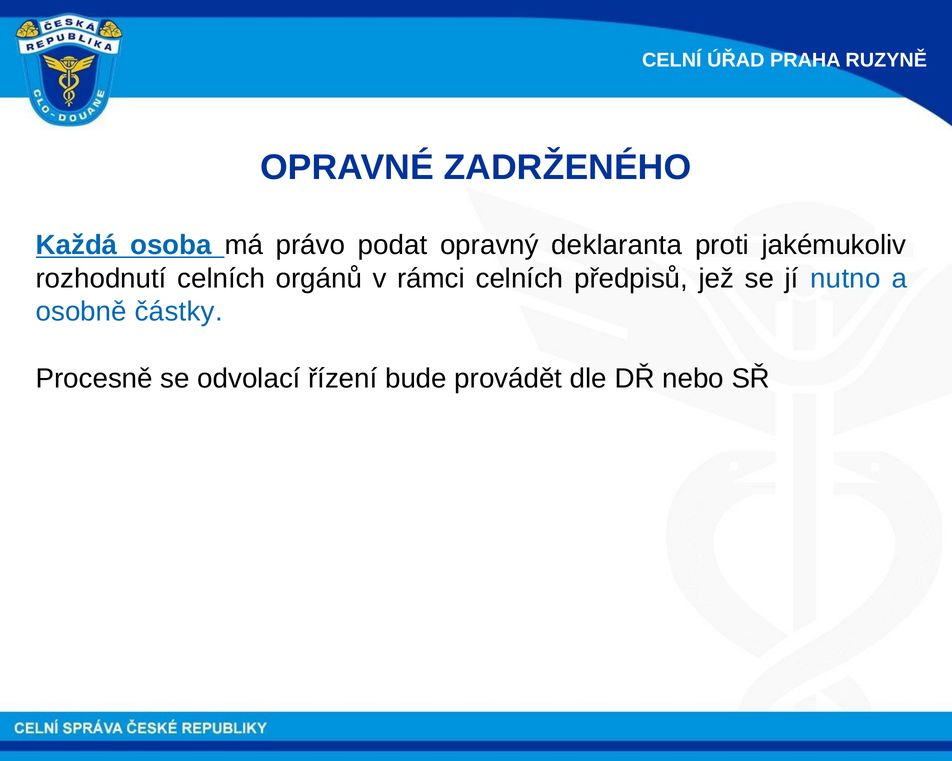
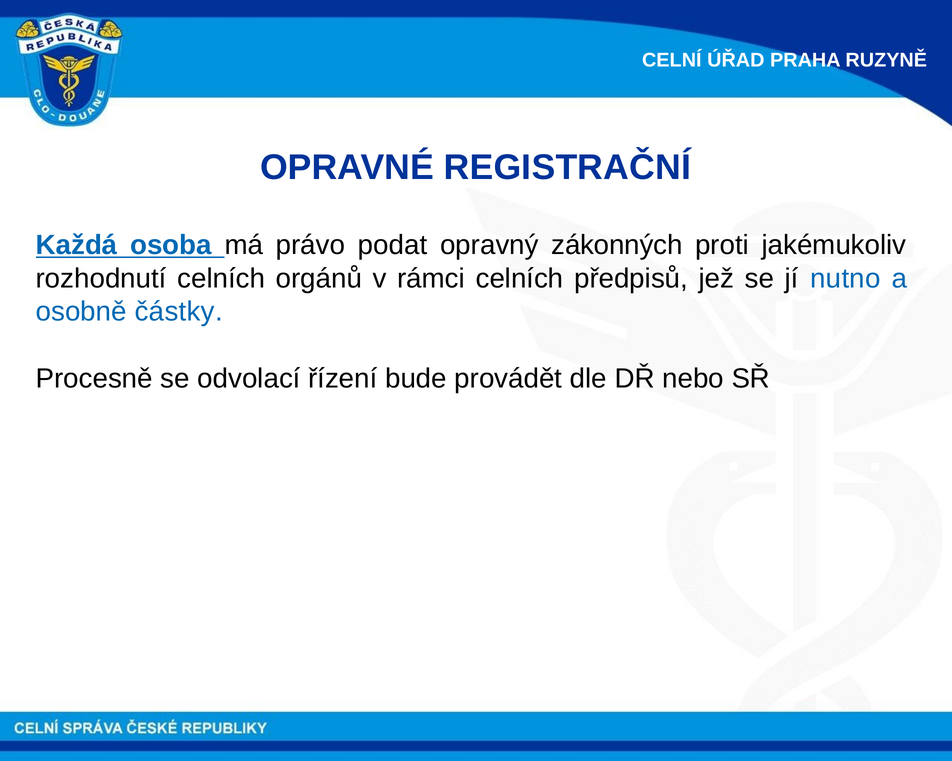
ZADRŽENÉHO: ZADRŽENÉHO -> REGISTRAČNÍ (567, 168)
deklaranta: deklaranta -> zákonných (617, 245)
